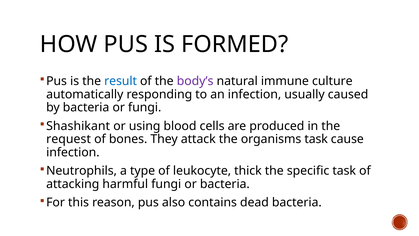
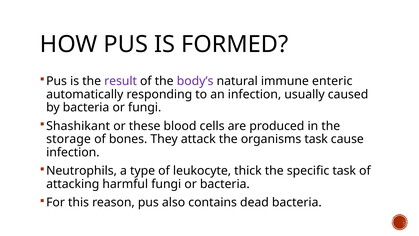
result colour: blue -> purple (121, 81)
culture: culture -> enteric (332, 81)
using: using -> these (145, 126)
request: request -> storage (69, 139)
